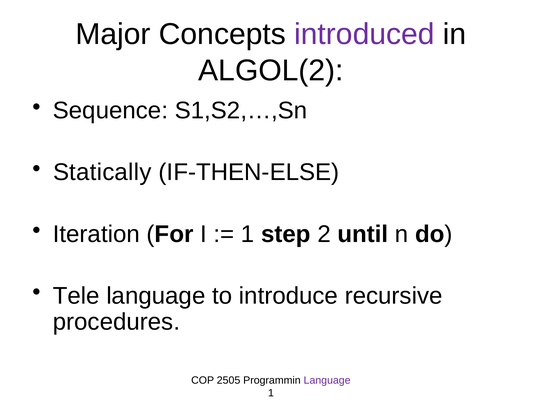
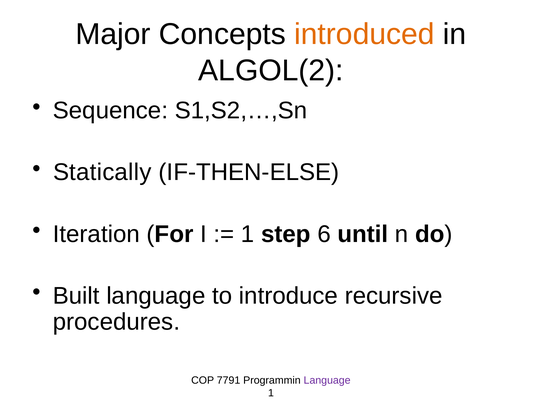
introduced colour: purple -> orange (364, 34)
2: 2 -> 6 (324, 234)
Tele: Tele -> Built (76, 296)
2505: 2505 -> 7791 (229, 380)
